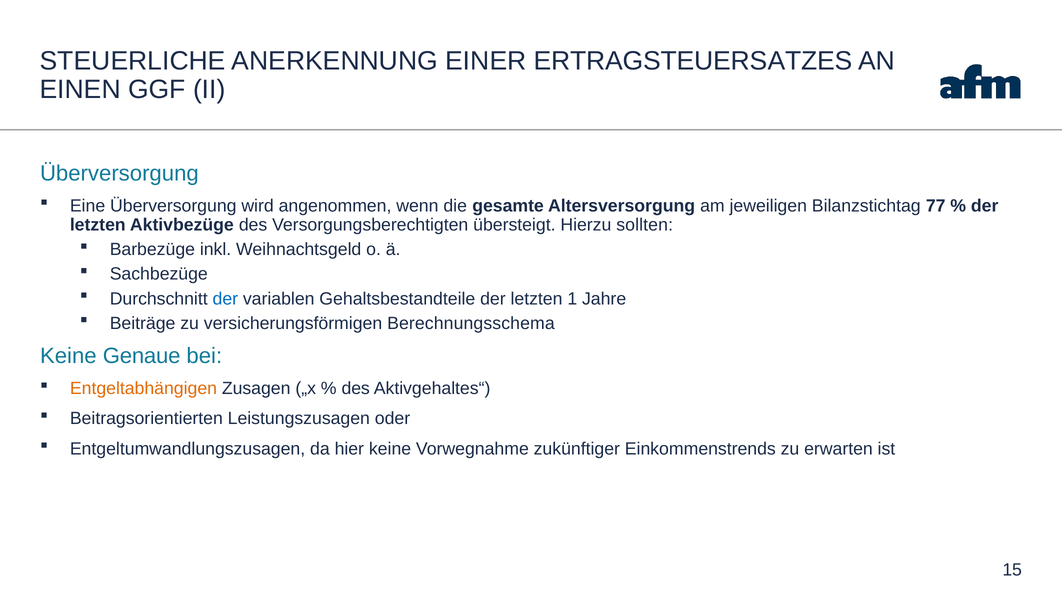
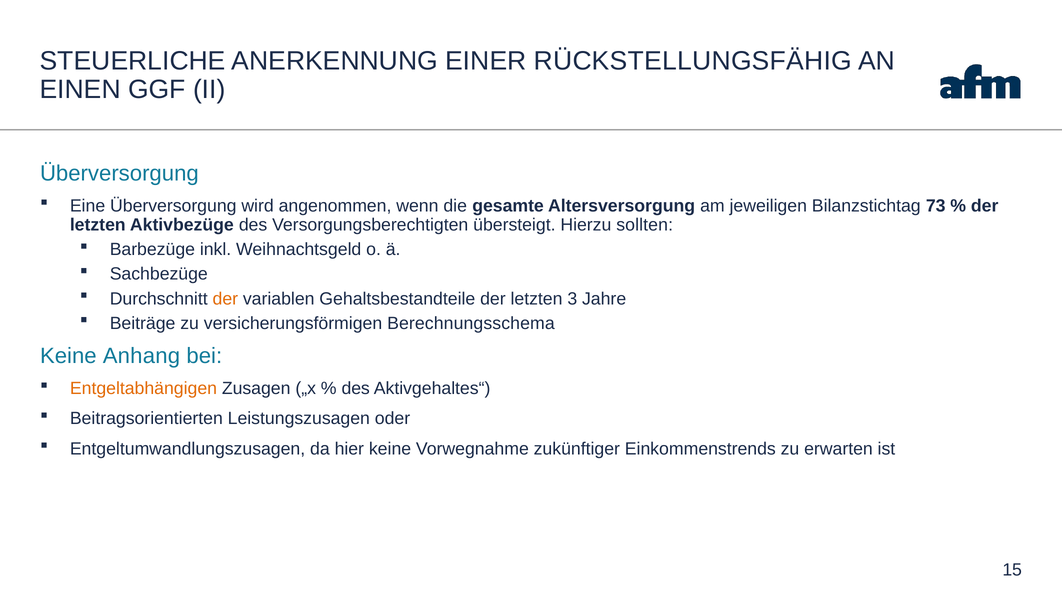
ERTRAGSTEUERSATZES: ERTRAGSTEUERSATZES -> RÜCKSTELLUNGSFÄHIG (693, 61)
77: 77 -> 73 (936, 206)
der colour: blue -> orange (225, 299)
1: 1 -> 3 (572, 299)
Genaue: Genaue -> Anhang (141, 356)
